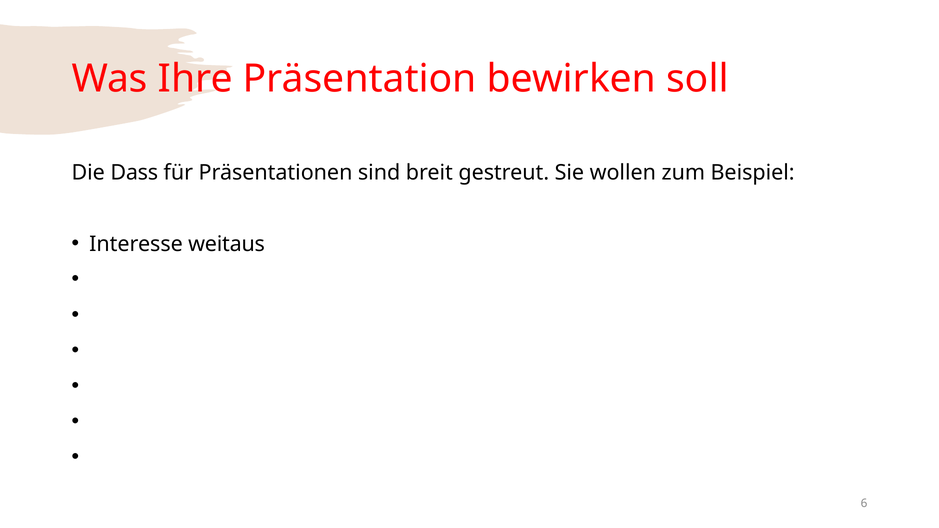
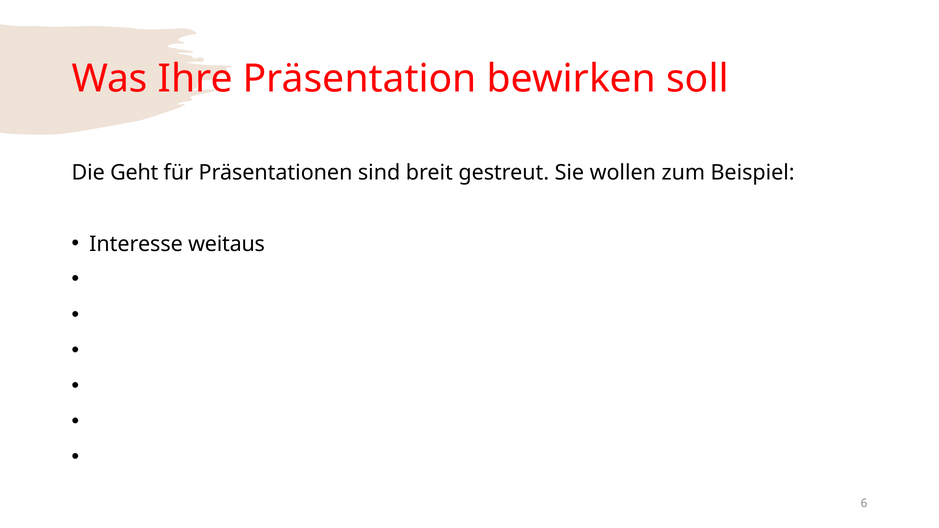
Dass: Dass -> Geht (134, 173)
